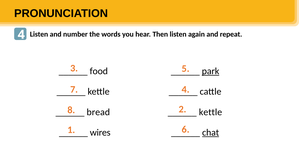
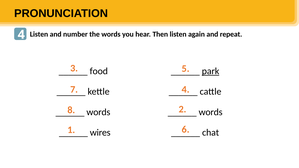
bread: bread -> words (98, 112)
kettle: kettle -> words (211, 112)
chat underline: present -> none (211, 133)
